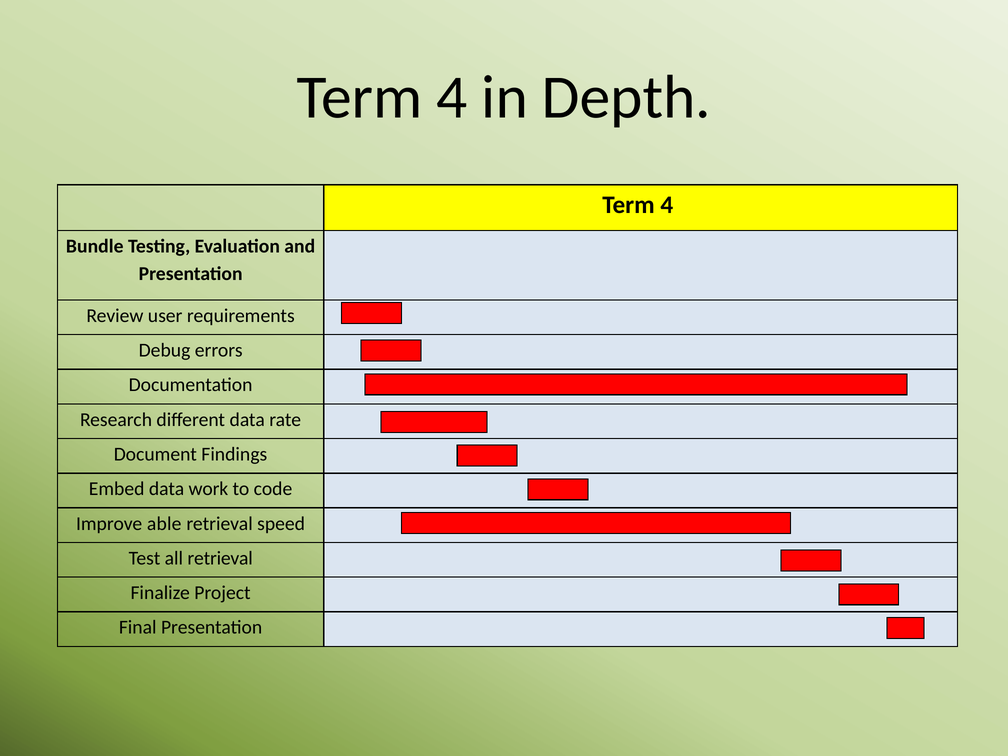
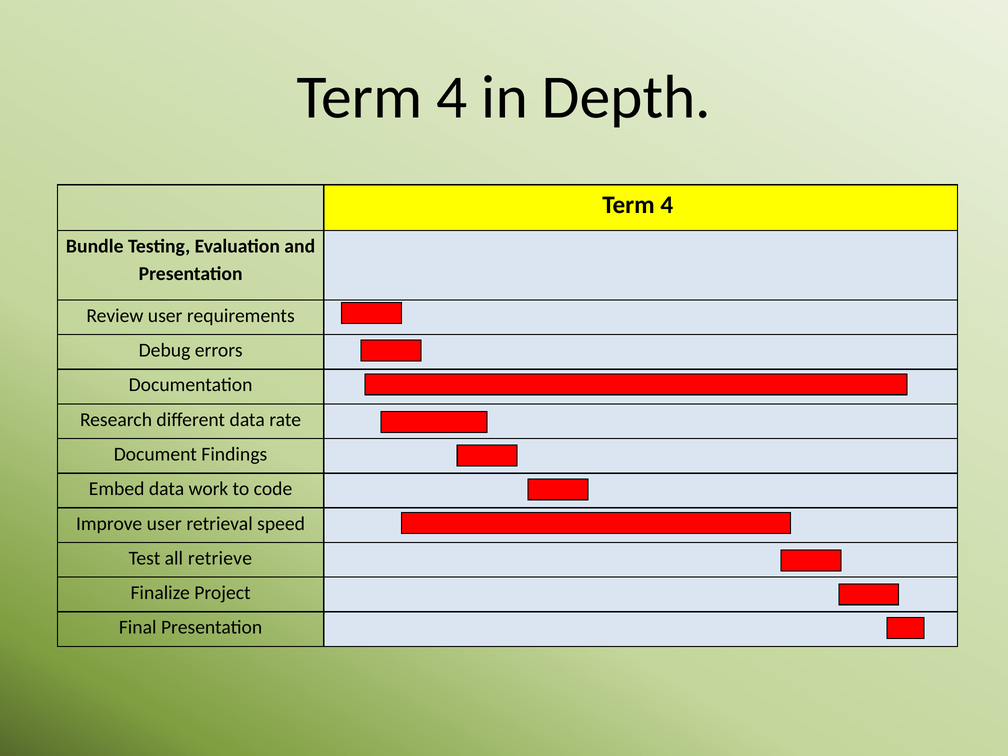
Improve able: able -> user (164, 524)
all retrieval: retrieval -> retrieve (220, 558)
